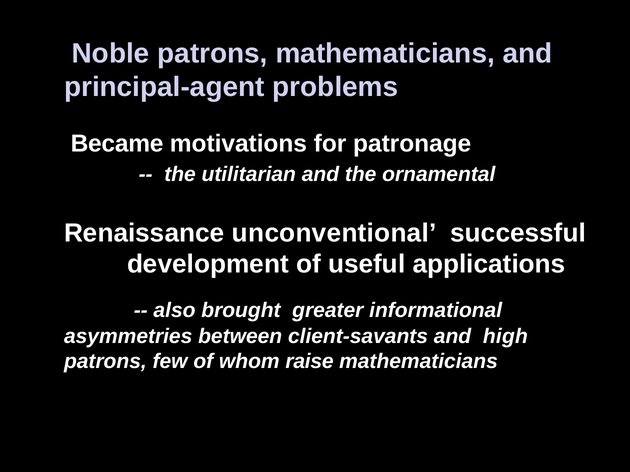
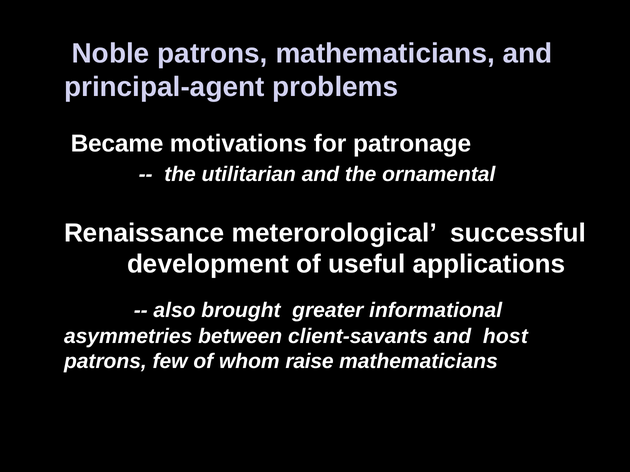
unconventional: unconventional -> meterorological (334, 233)
high: high -> host (505, 337)
